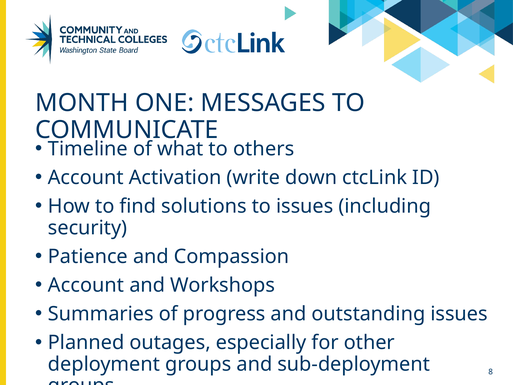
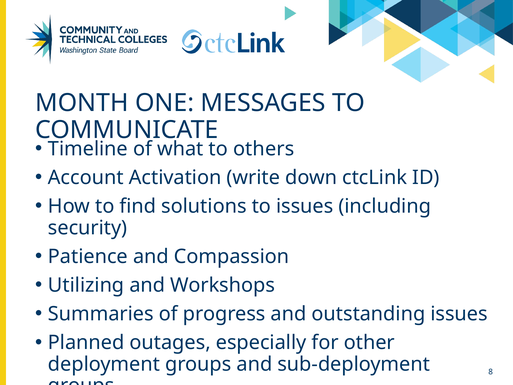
Account: Account -> Utilizing (86, 285)
